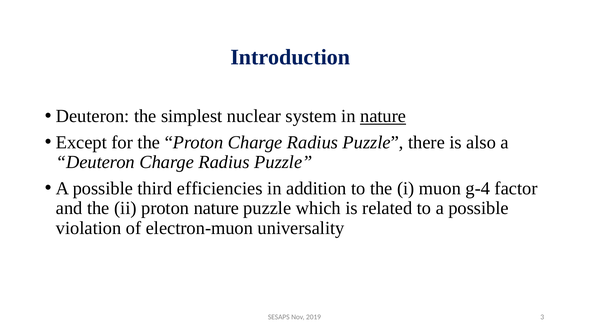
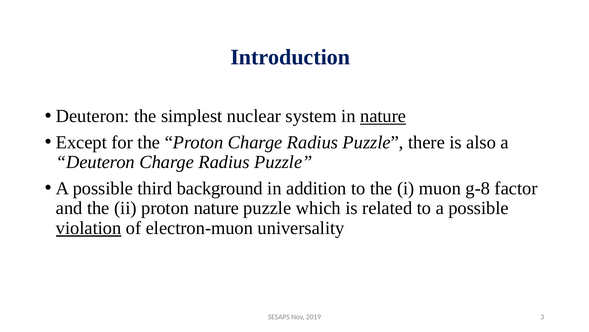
efficiencies: efficiencies -> background (220, 188)
g-4: g-4 -> g-8 (478, 188)
violation underline: none -> present (89, 228)
